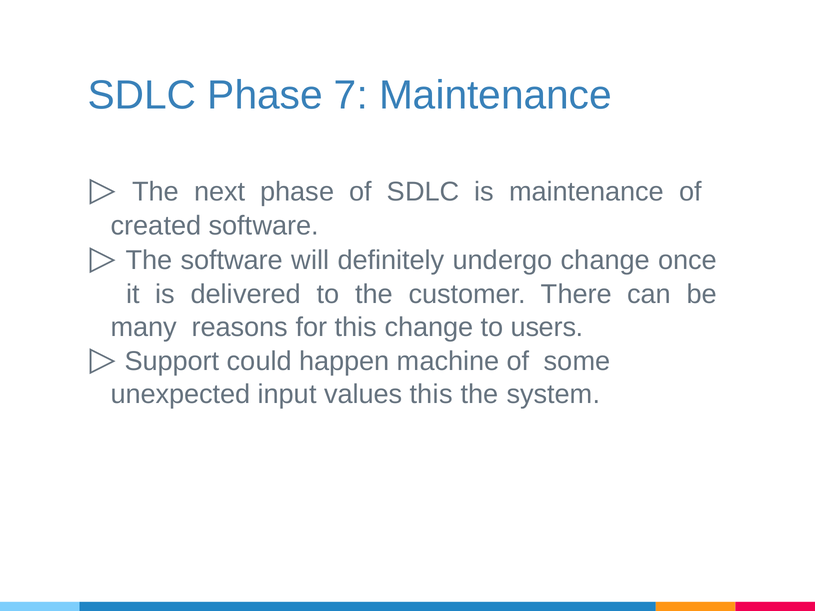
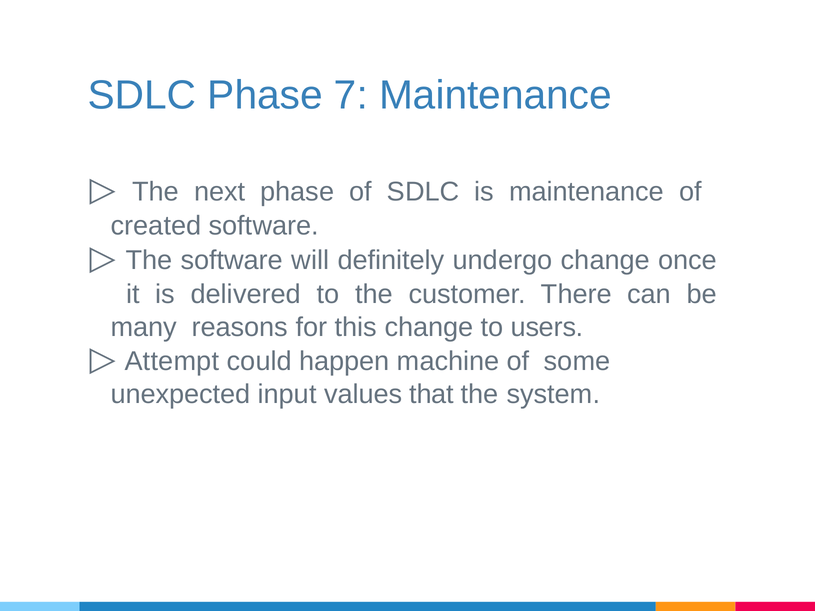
Support: Support -> Attempt (172, 361)
values this: this -> that (432, 395)
